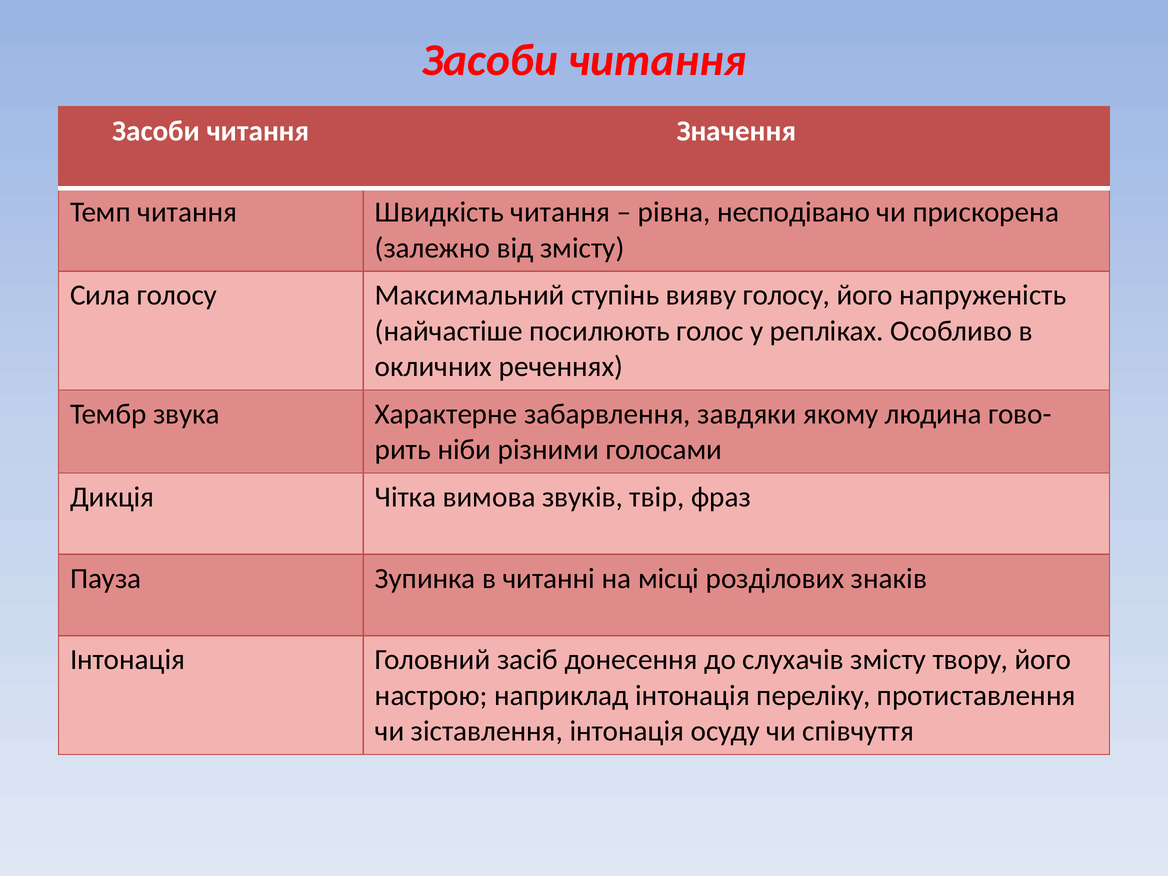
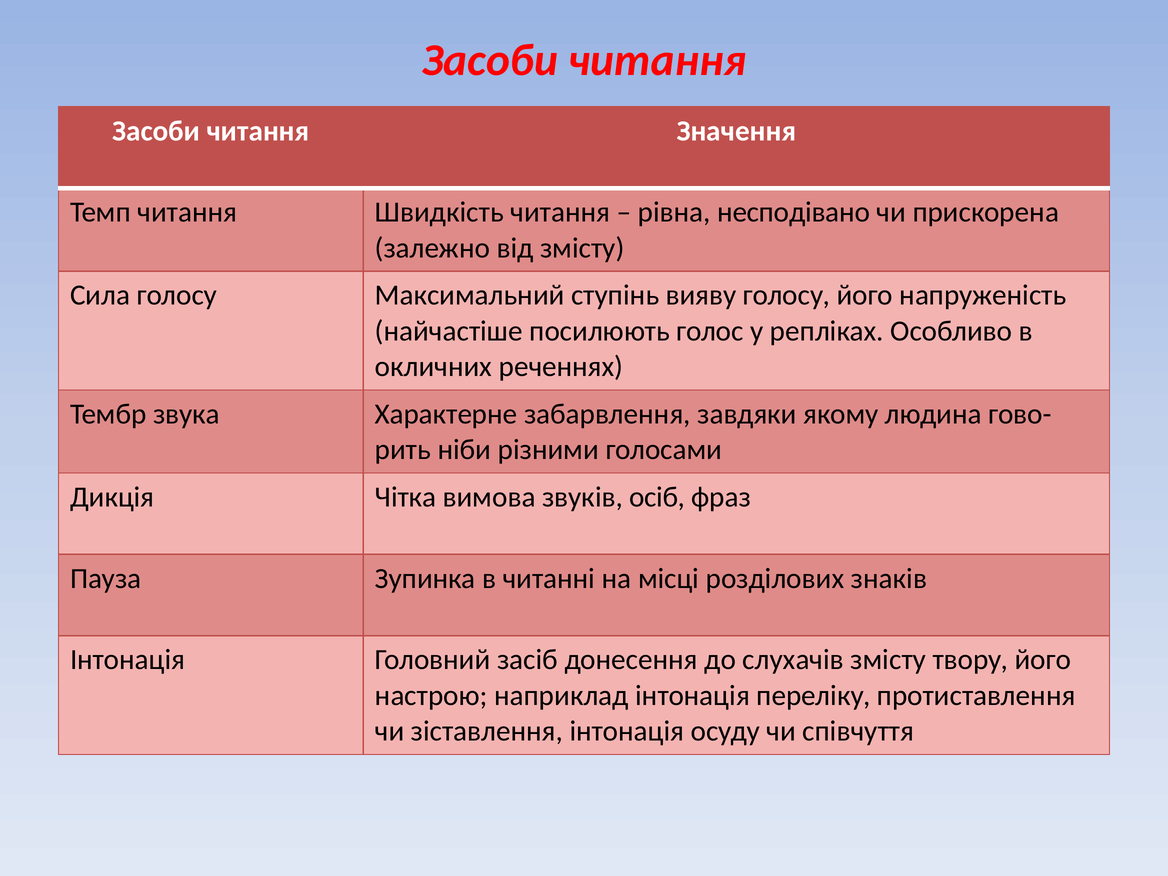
твір: твір -> осіб (657, 497)
